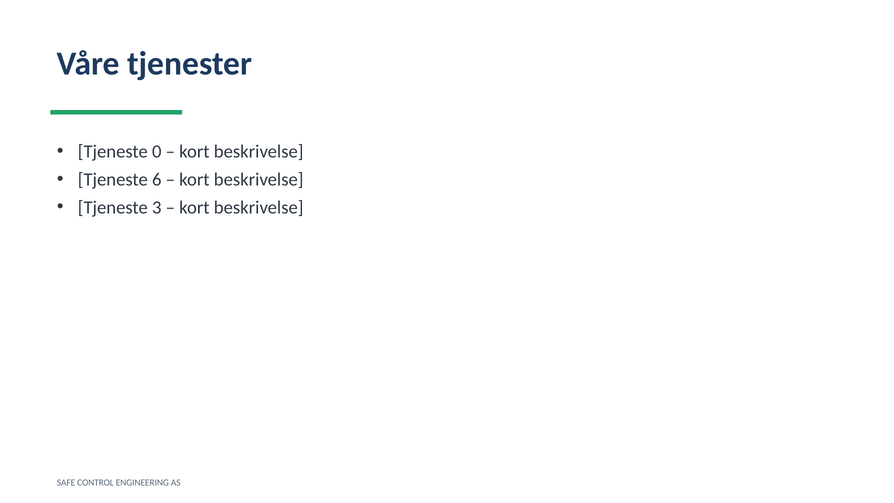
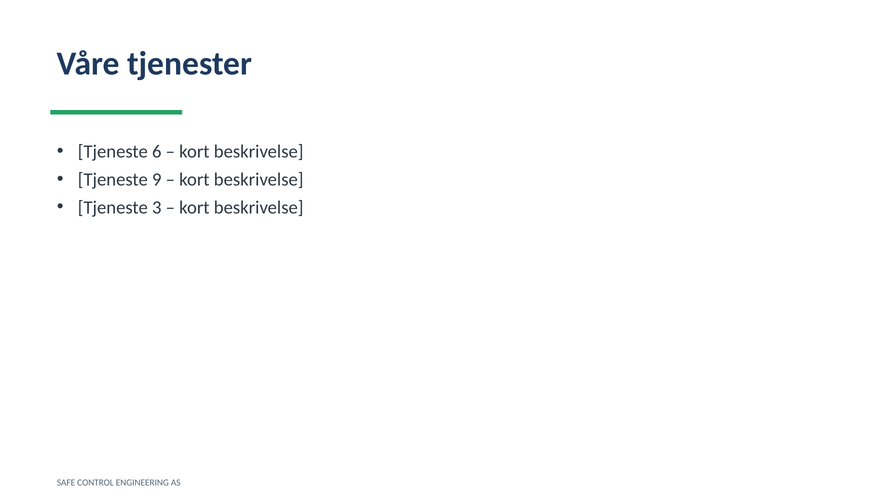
0: 0 -> 6 (157, 151)
6: 6 -> 9 (157, 179)
